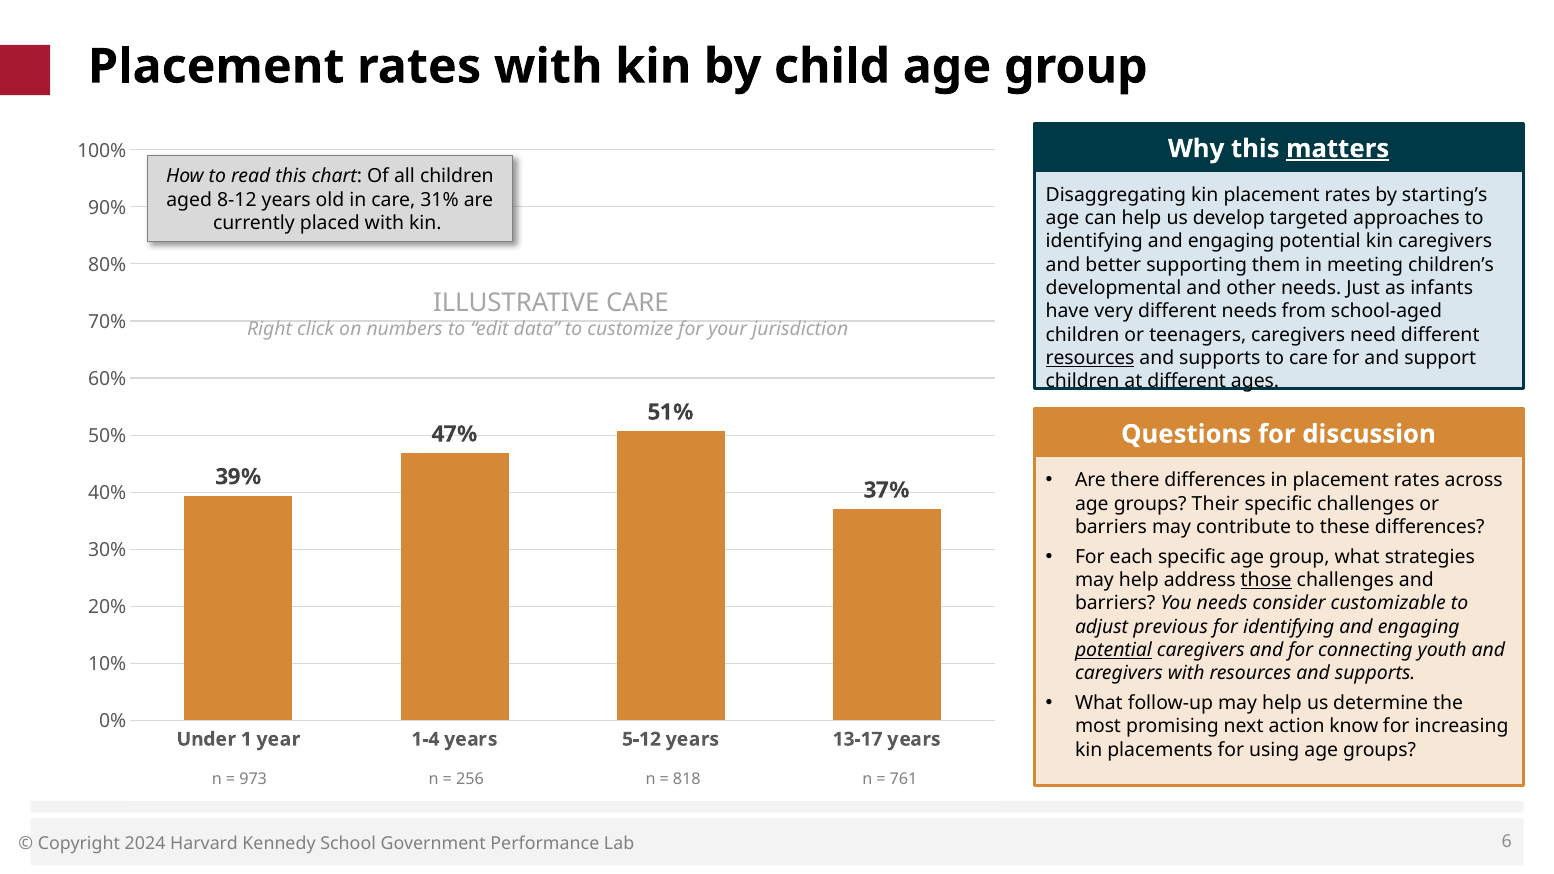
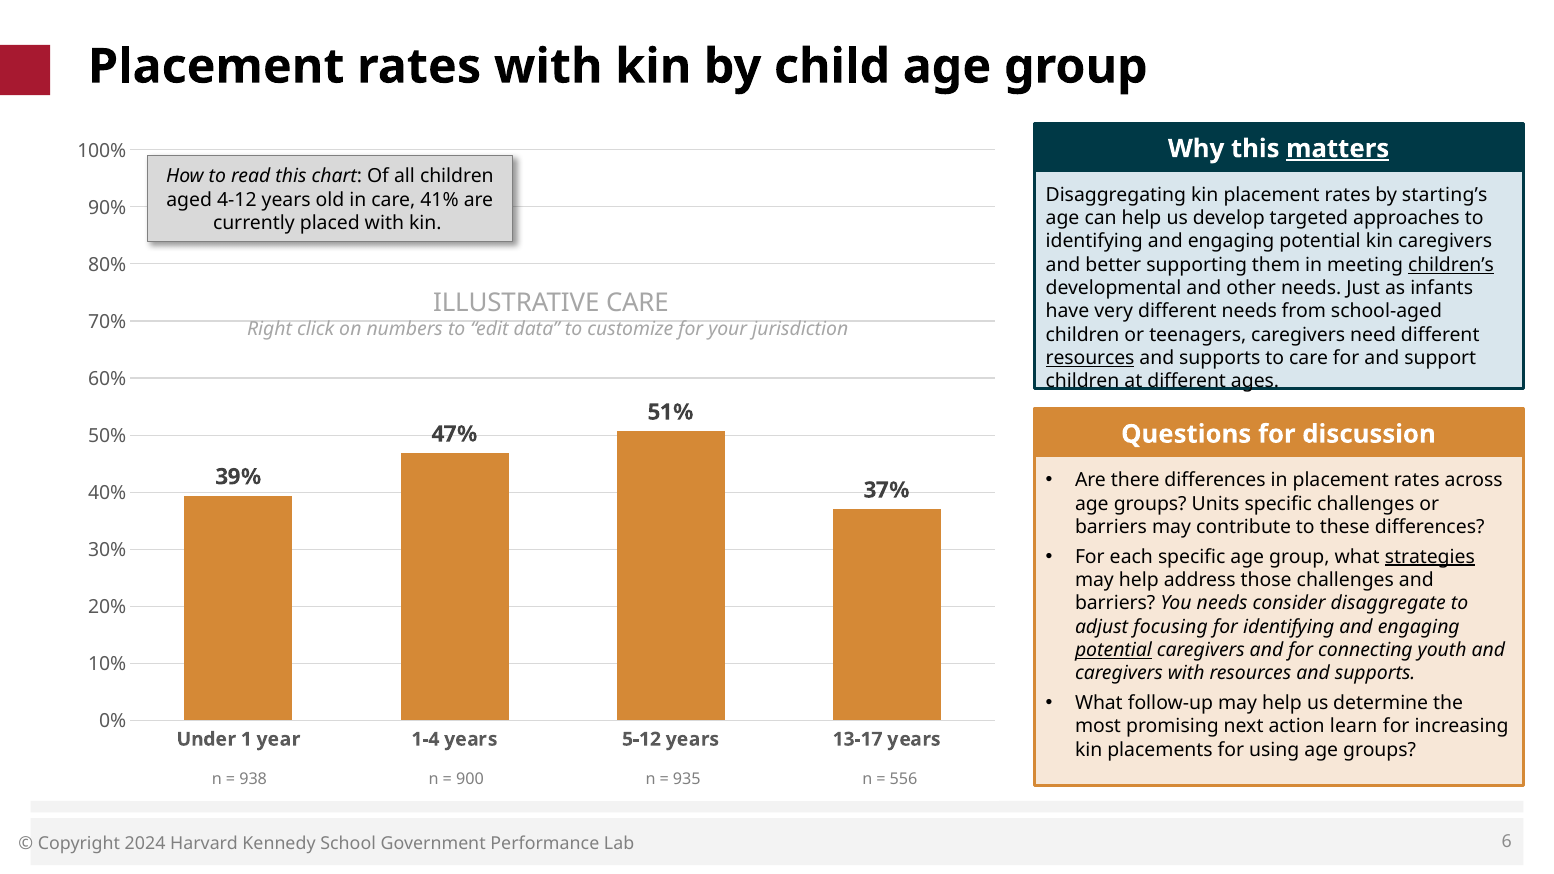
8-12: 8-12 -> 4-12 (237, 200)
31%: 31% -> 41% (440, 200)
children’s underline: none -> present (1451, 265)
Their: Their -> Units (1215, 504)
strategies underline: none -> present (1430, 557)
those underline: present -> none (1266, 580)
customizable: customizable -> disaggregate (1388, 603)
previous: previous -> focusing (1171, 627)
know: know -> learn (1354, 726)
973: 973 -> 938 (253, 779)
256: 256 -> 900 (470, 779)
818: 818 -> 935 (687, 779)
761: 761 -> 556 (904, 779)
